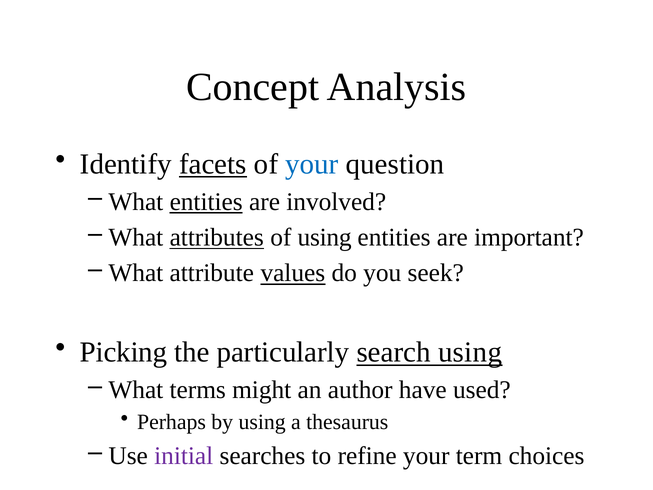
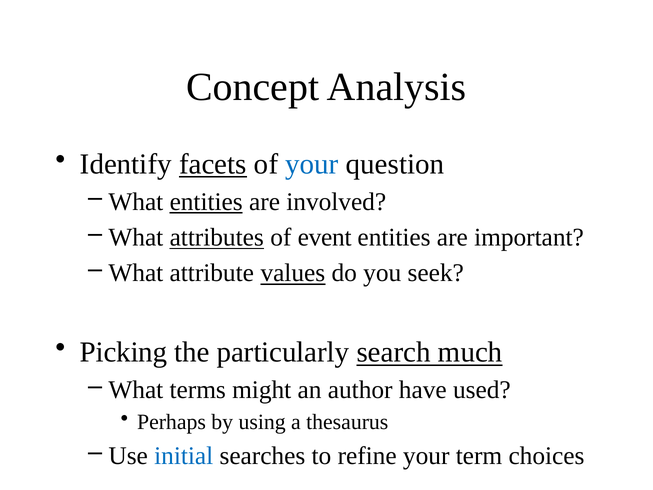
of using: using -> event (325, 237)
search using: using -> much (470, 352)
initial colour: purple -> blue (184, 456)
